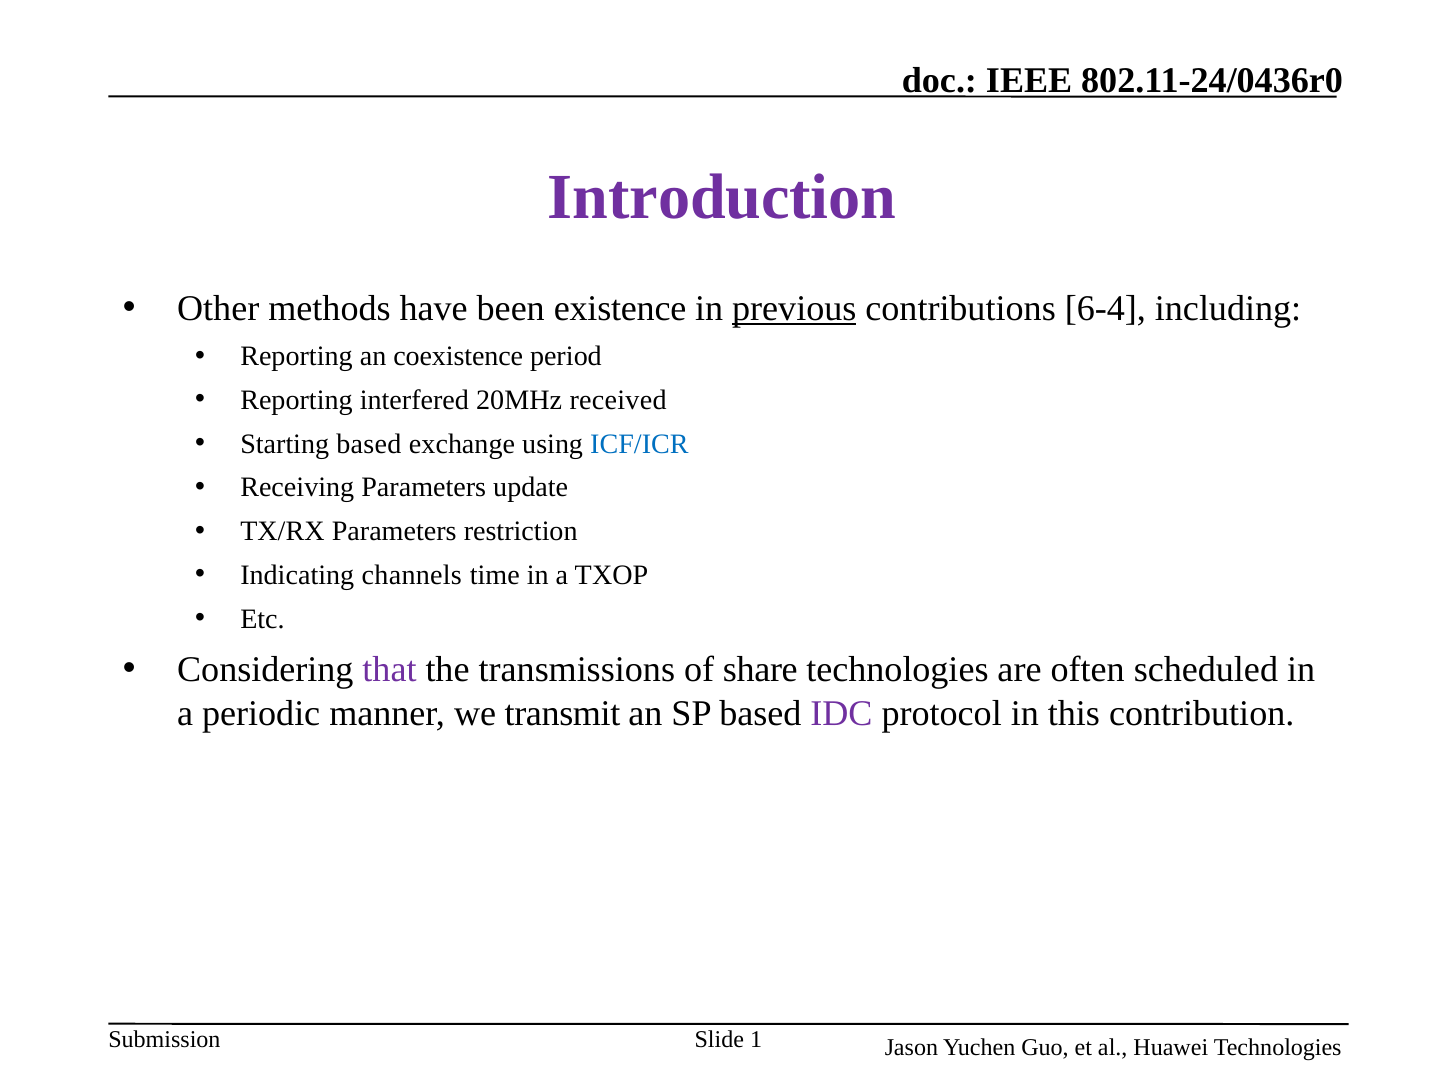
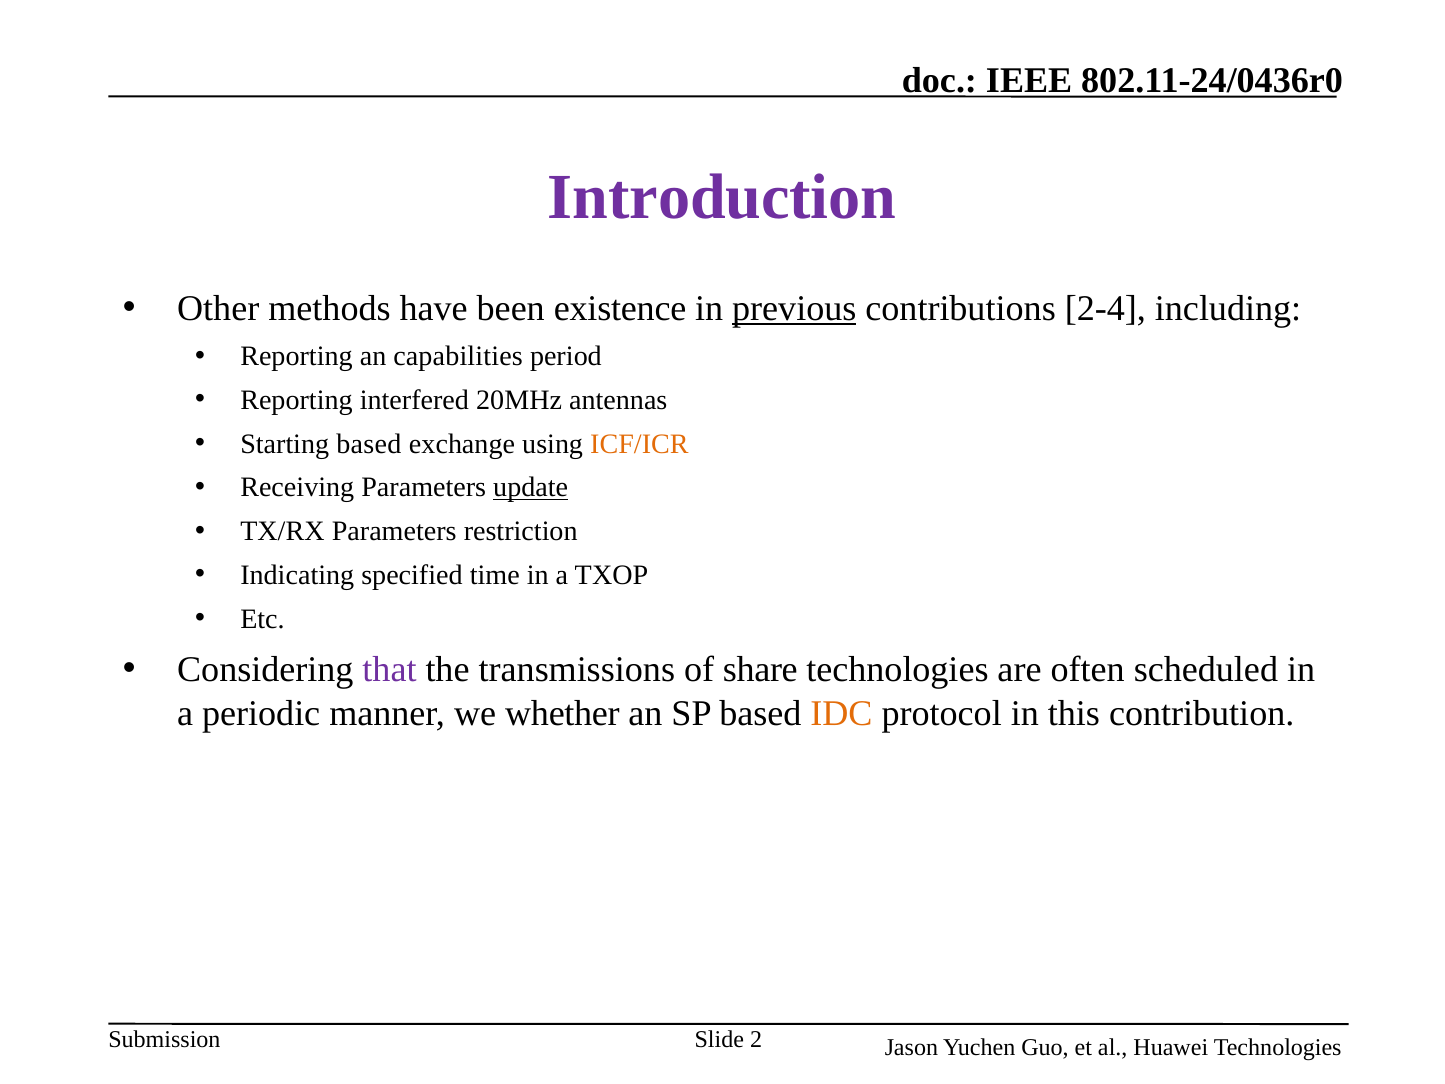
6-4: 6-4 -> 2-4 (1105, 308)
coexistence: coexistence -> capabilities (458, 356)
received: received -> antennas (618, 400)
ICF/ICR colour: blue -> orange (639, 444)
update underline: none -> present (531, 487)
channels: channels -> specified (412, 575)
transmit: transmit -> whether (562, 713)
IDC colour: purple -> orange (841, 713)
1: 1 -> 2 (756, 1039)
